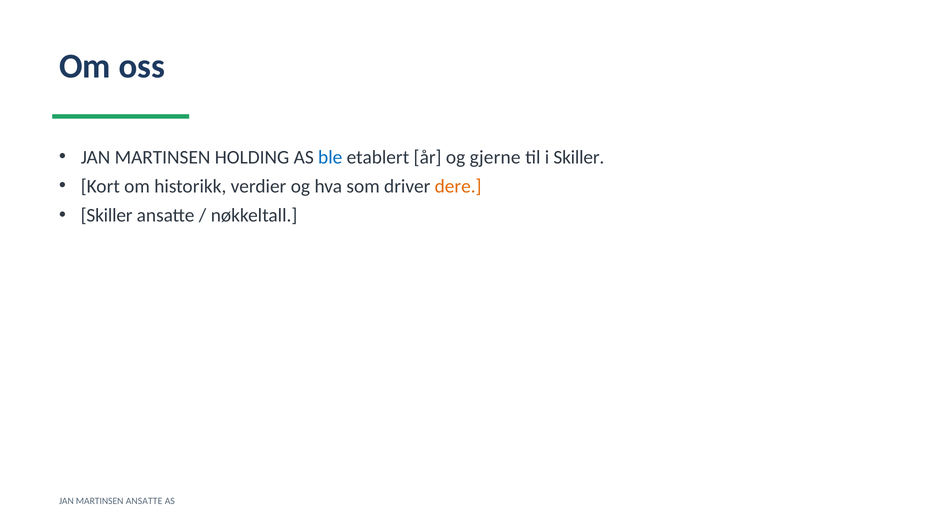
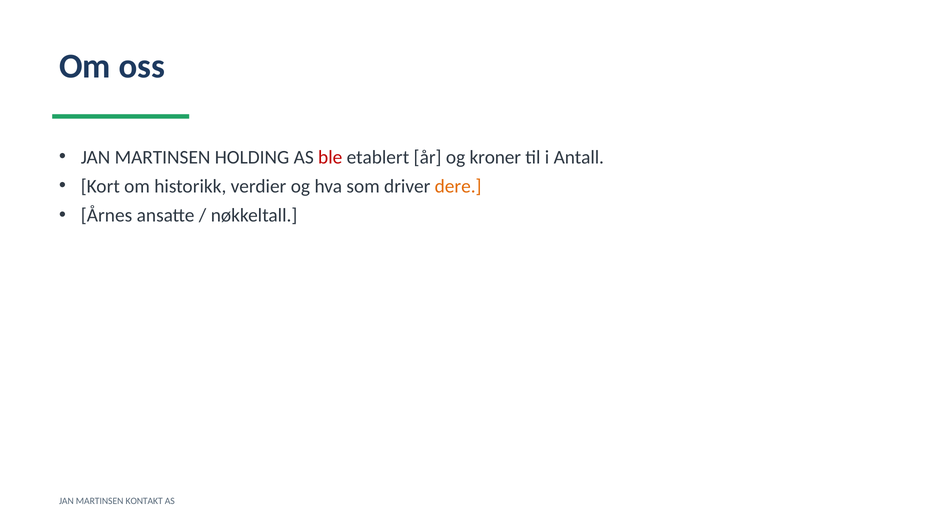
ble colour: blue -> red (330, 157)
gjerne: gjerne -> kroner (495, 157)
i Skiller: Skiller -> Antall (579, 157)
Skiller: Skiller -> Årnes (107, 215)
MARTINSEN ANSATTE: ANSATTE -> KONTAKT (144, 501)
